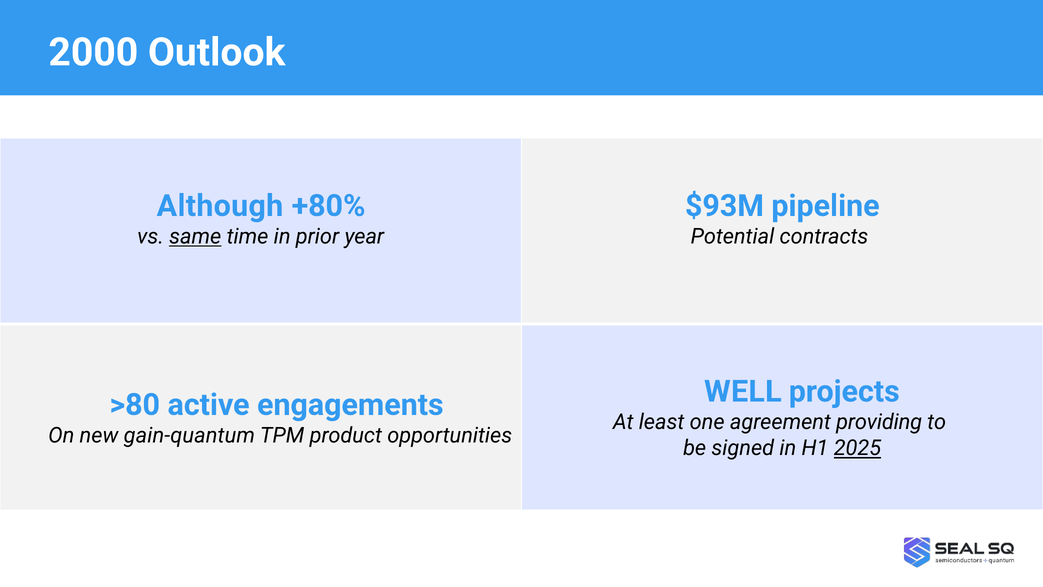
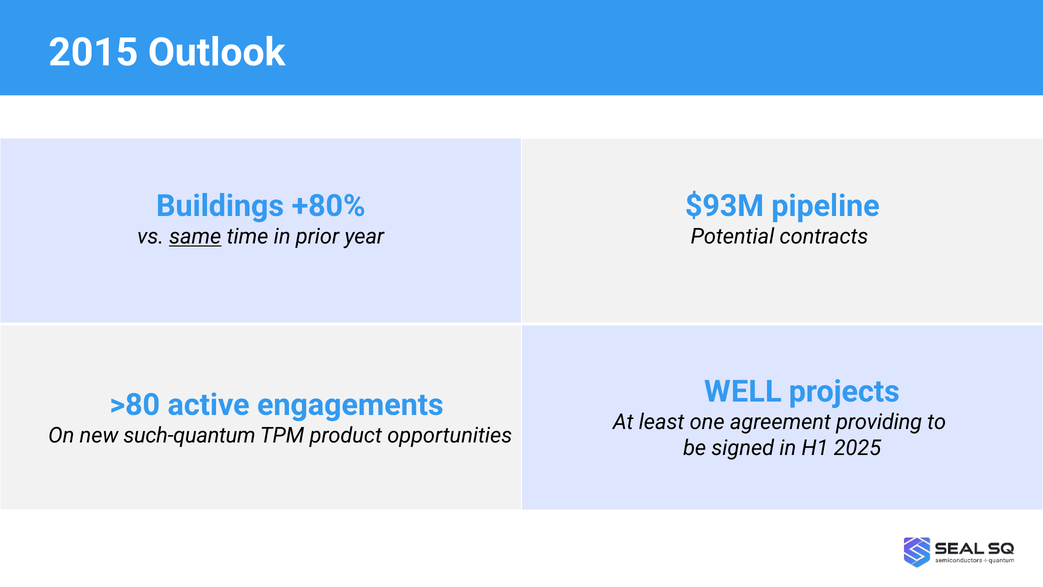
2000: 2000 -> 2015 (93, 52)
Although: Although -> Buildings (220, 206)
gain-quantum: gain-quantum -> such-quantum (189, 435)
2025 underline: present -> none (857, 448)
